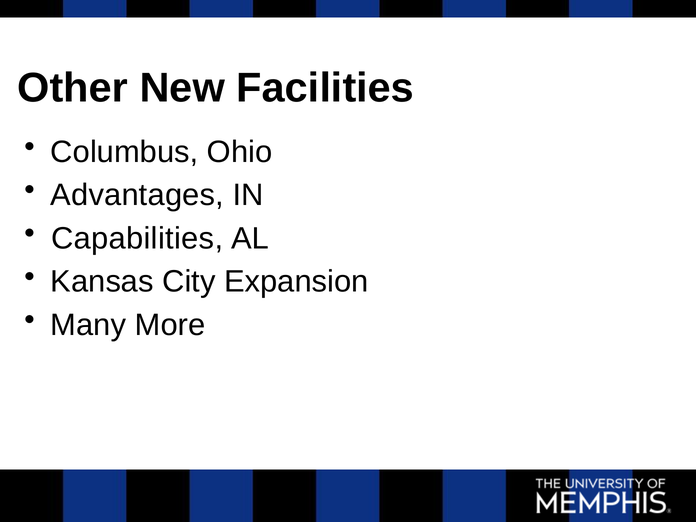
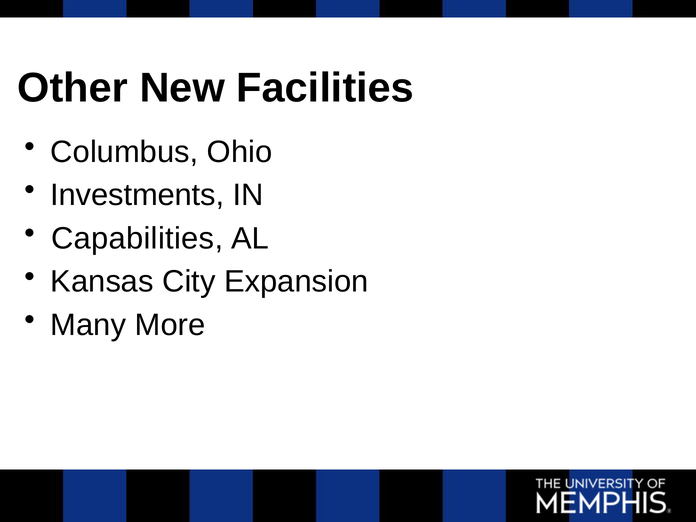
Advantages: Advantages -> Investments (137, 195)
